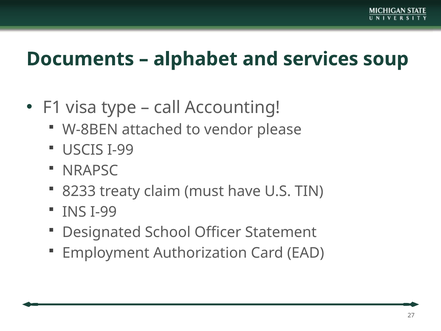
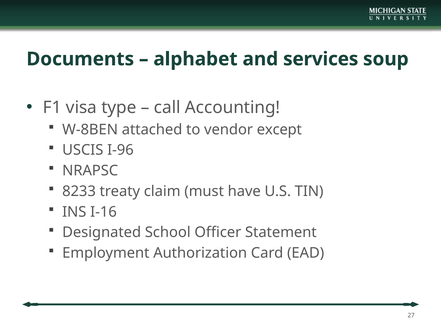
please: please -> except (279, 129)
USCIS I-99: I-99 -> I-96 (120, 150)
INS I-99: I-99 -> I-16 (103, 212)
